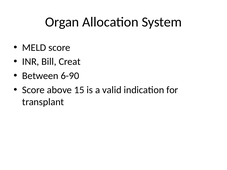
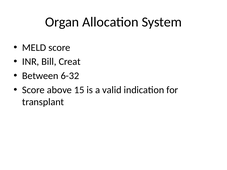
6-90: 6-90 -> 6-32 (70, 76)
